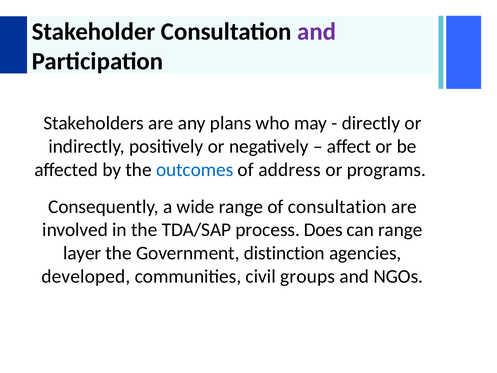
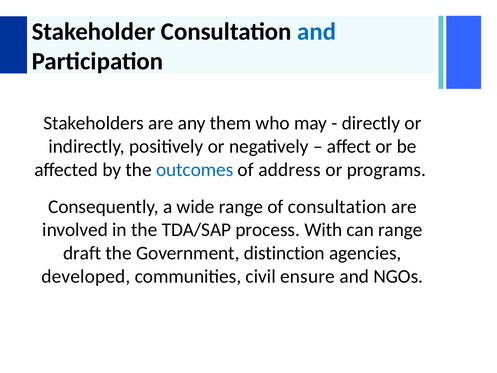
and colour: purple -> blue (317, 32)
plans: plans -> them (231, 123)
Does: Does -> With (323, 230)
layer: layer -> draft (82, 253)
groups: groups -> ensure (308, 276)
